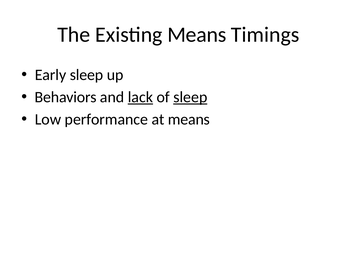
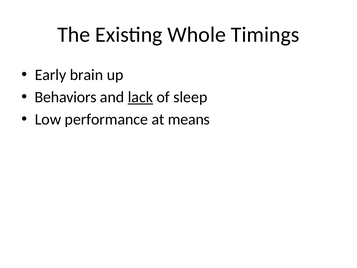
Existing Means: Means -> Whole (197, 35)
Early sleep: sleep -> brain (86, 75)
sleep underline: present -> none (190, 97)
